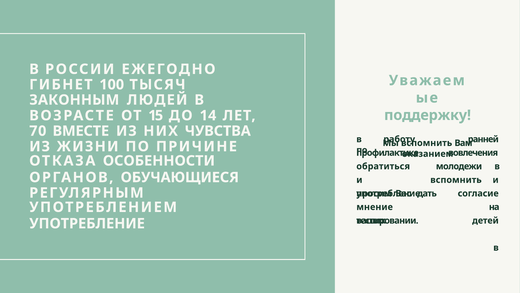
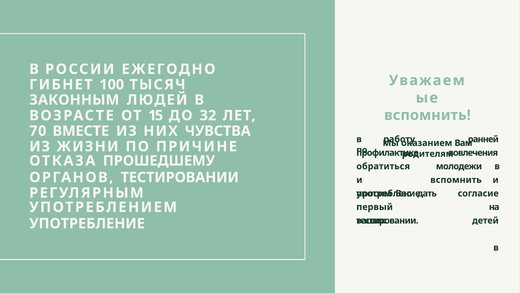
поддержку: поддержку -> вспомнить (427, 115)
14: 14 -> 32 (208, 115)
вспомнить: вспомнить -> оказанием (427, 143)
оказанием: оказанием -> родителям (428, 154)
ОСОБЕННОСТИ: ОСОБЕННОСТИ -> ПРОШЕДШЕМУ (159, 160)
ОРГАНОВ ОБУЧАЮЩИЕСЯ: ОБУЧАЮЩИЕСЯ -> ТЕСТИРОВАНИИ (180, 177)
мнение: мнение -> первый (375, 207)
